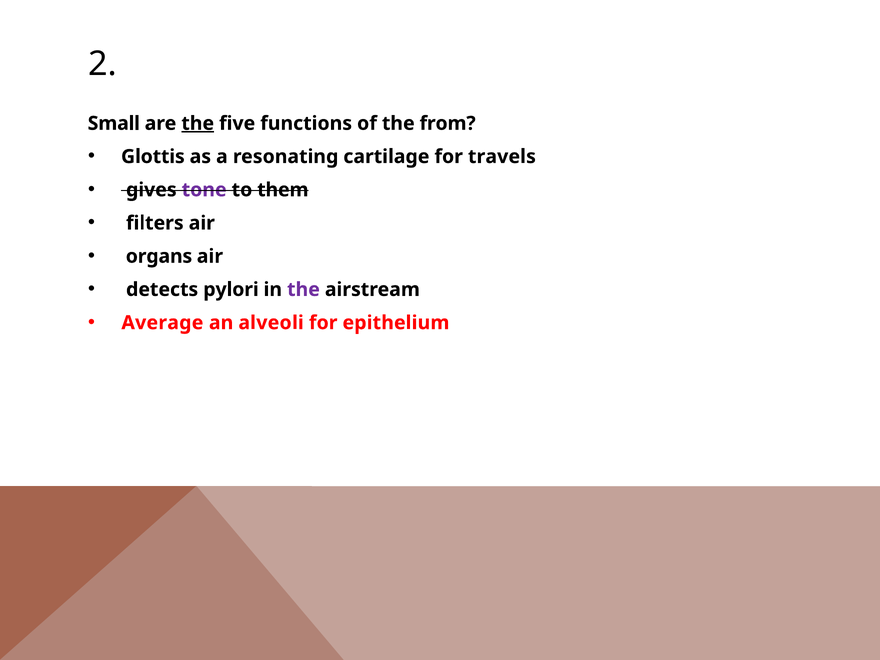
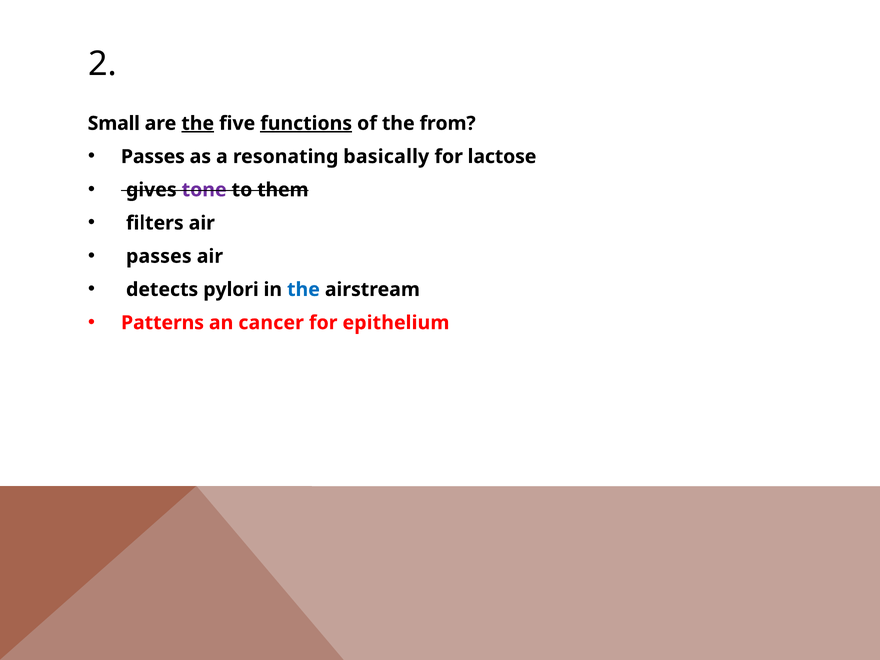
functions underline: none -> present (306, 123)
Glottis: Glottis -> Passes (153, 157)
cartilage: cartilage -> basically (386, 157)
travels: travels -> lactose (502, 157)
organs: organs -> passes (159, 256)
the colour: purple -> blue (303, 290)
Average: Average -> Patterns (163, 323)
alveoli: alveoli -> cancer (271, 323)
